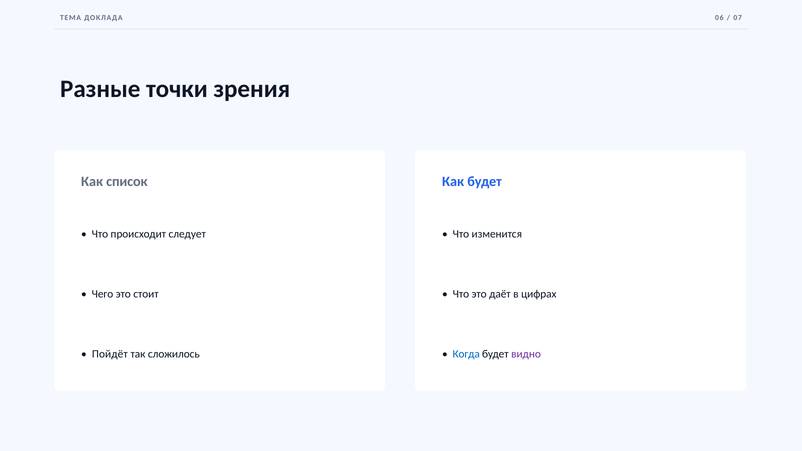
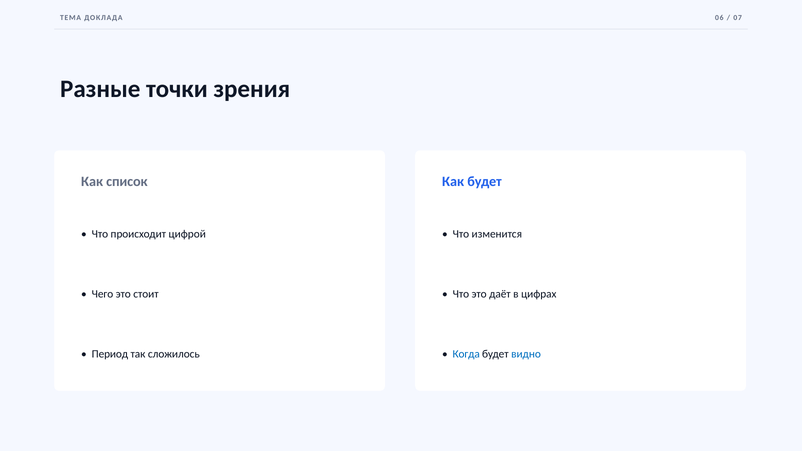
следует: следует -> цифрой (187, 234)
Пойдёт: Пойдёт -> Период (110, 354)
видно colour: purple -> blue (526, 354)
